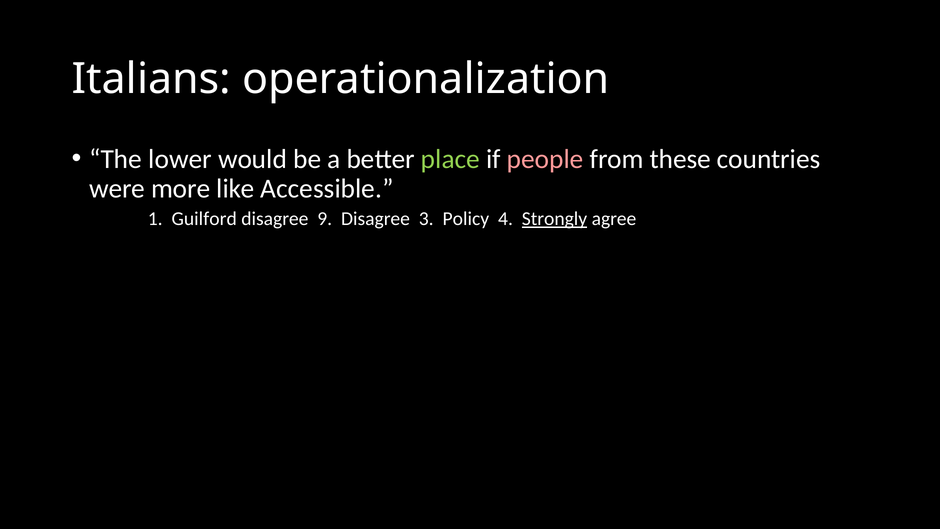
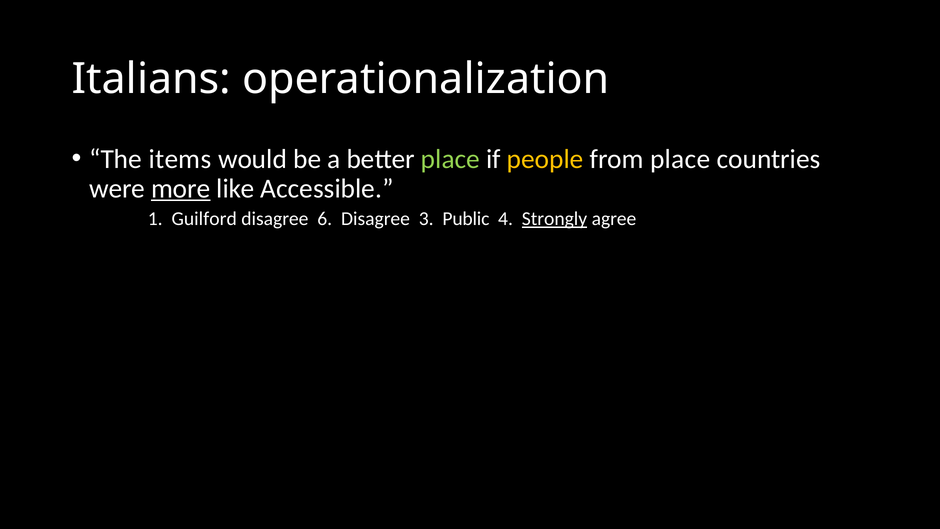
lower: lower -> items (180, 159)
people colour: pink -> yellow (545, 159)
from these: these -> place (680, 159)
more underline: none -> present (181, 188)
9: 9 -> 6 (325, 219)
Policy: Policy -> Public (466, 219)
